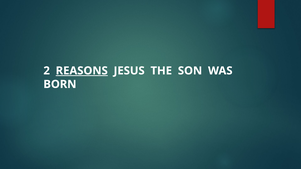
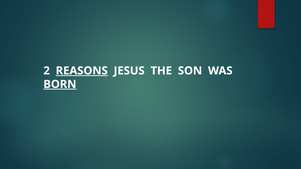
BORN underline: none -> present (60, 84)
